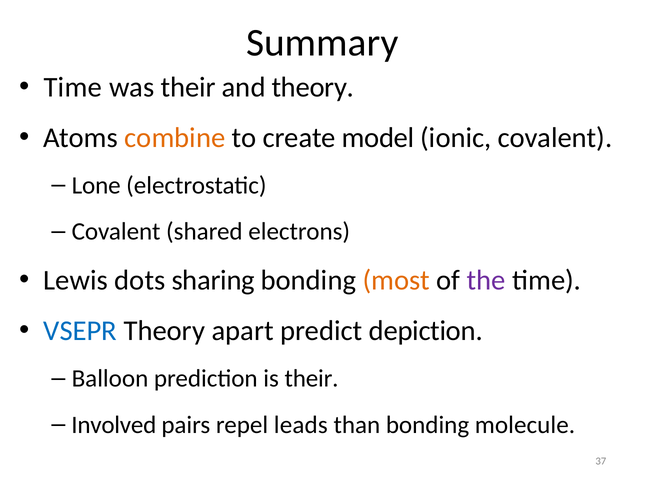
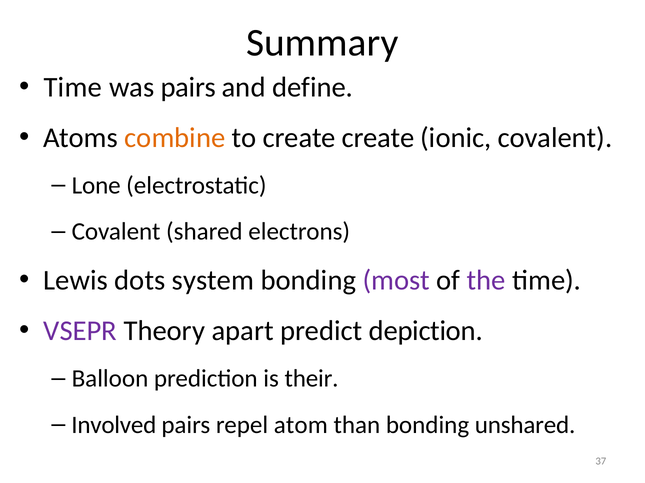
was their: their -> pairs (188, 87)
and theory: theory -> define (313, 87)
create model: model -> create (378, 138)
sharing: sharing -> system (213, 281)
most colour: orange -> purple (396, 281)
VSEPR colour: blue -> purple (80, 331)
leads: leads -> atom (301, 425)
molecule: molecule -> unshared (525, 425)
